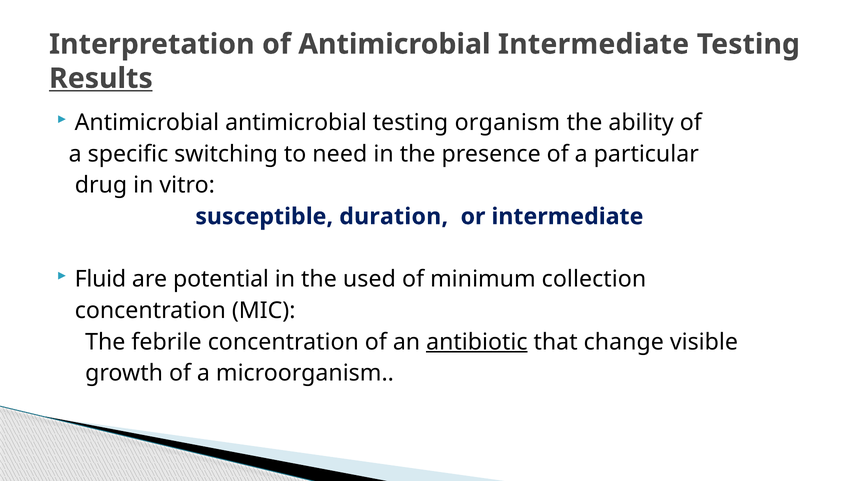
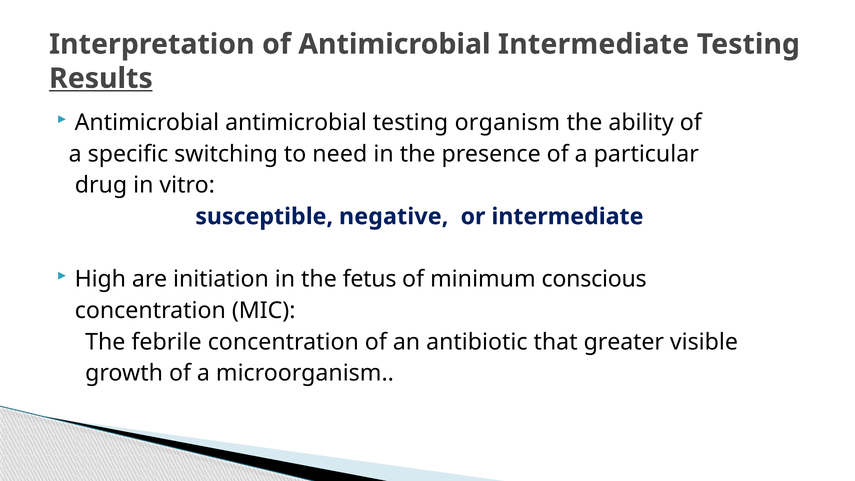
duration: duration -> negative (394, 217)
Fluid: Fluid -> High (100, 279)
potential: potential -> initiation (221, 279)
used: used -> fetus (370, 279)
collection: collection -> conscious (594, 279)
antibiotic underline: present -> none (477, 342)
change: change -> greater (624, 342)
